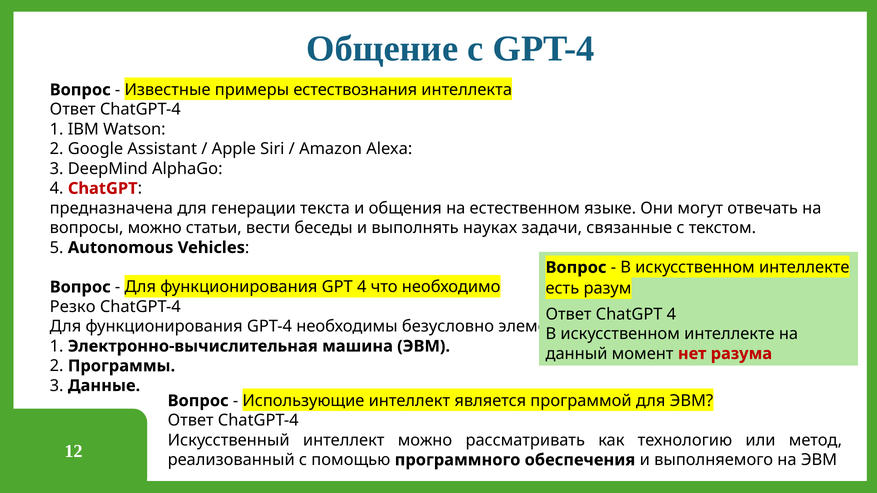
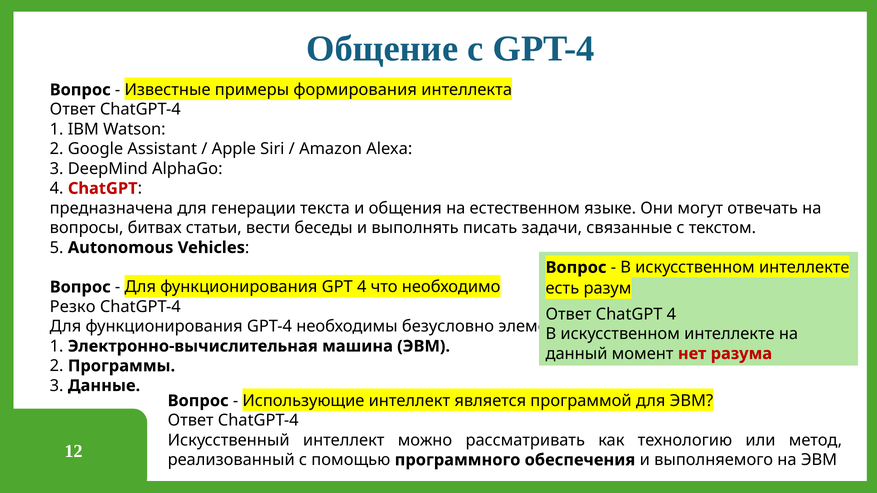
естествознания: естествознания -> формирования (355, 90)
вопросы можно: можно -> битвах (155, 228)
науках: науках -> писать (490, 228)
